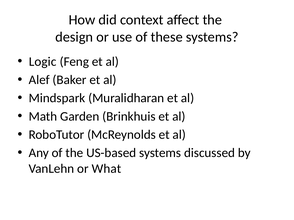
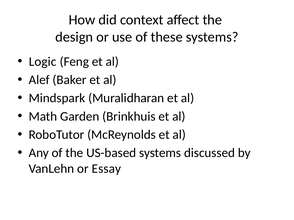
What: What -> Essay (106, 169)
